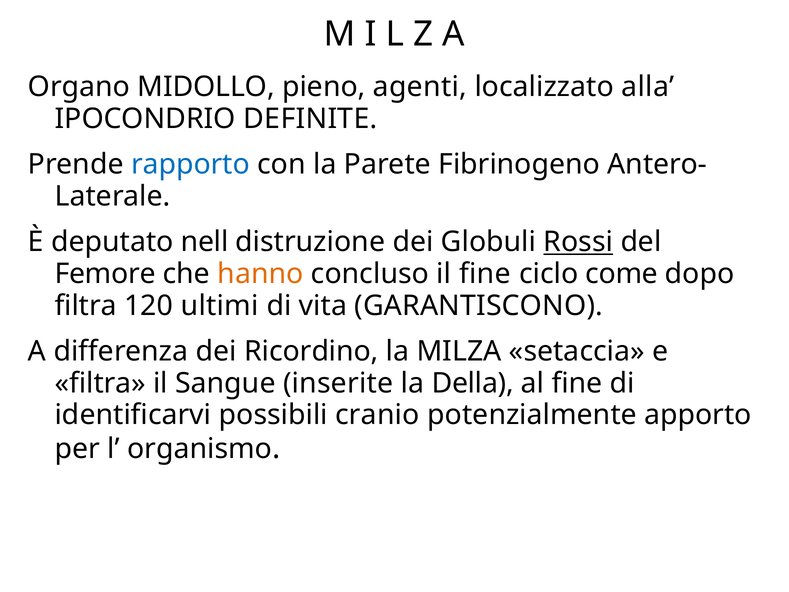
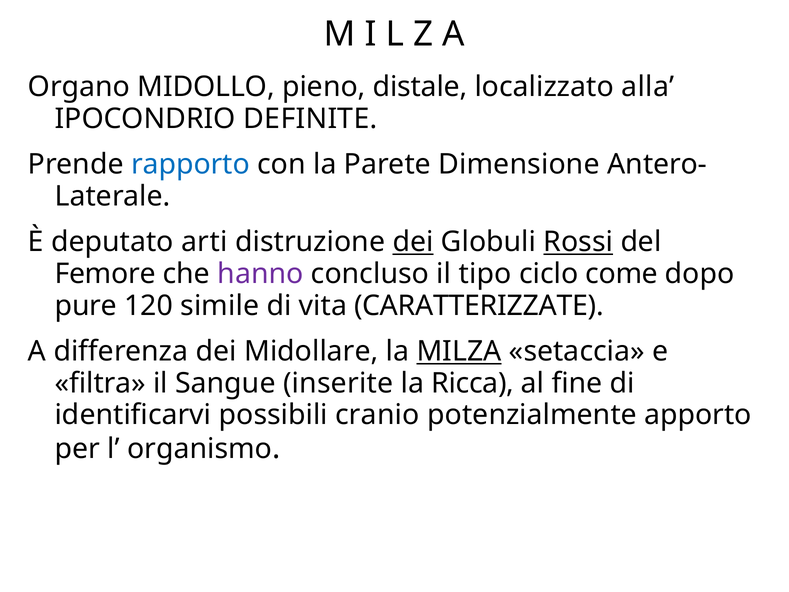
agenti: agenti -> distale (420, 87)
Fibrinogeno: Fibrinogeno -> Dimensione (519, 164)
nell: nell -> arti (204, 242)
dei underline: none -> present (413, 242)
hanno colour: orange -> purple (260, 274)
il fine: fine -> tipo (485, 274)
filtra: filtra -> pure (86, 306)
ultimi: ultimi -> simile (220, 306)
GARANTISCONO: GARANTISCONO -> CARATTERIZZATE (479, 306)
Ricordino: Ricordino -> Midollare (311, 351)
MILZA underline: none -> present (459, 351)
Della: Della -> Ricca (473, 383)
